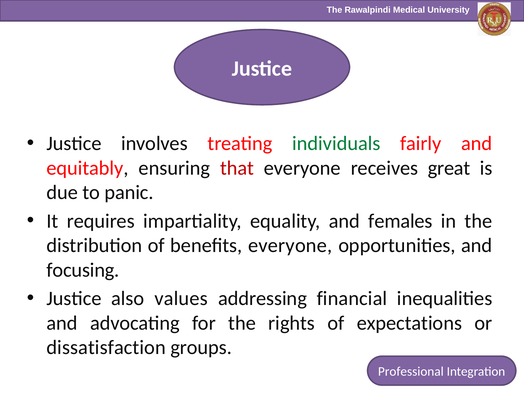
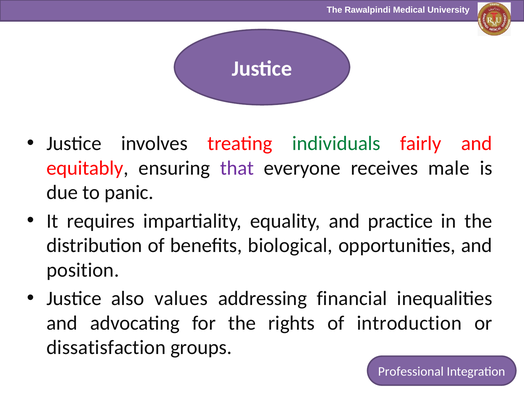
that colour: red -> purple (237, 168)
great: great -> male (449, 168)
females: females -> practice (400, 221)
benefits everyone: everyone -> biological (290, 245)
focusing: focusing -> position (83, 270)
expectations: expectations -> introduction (409, 323)
